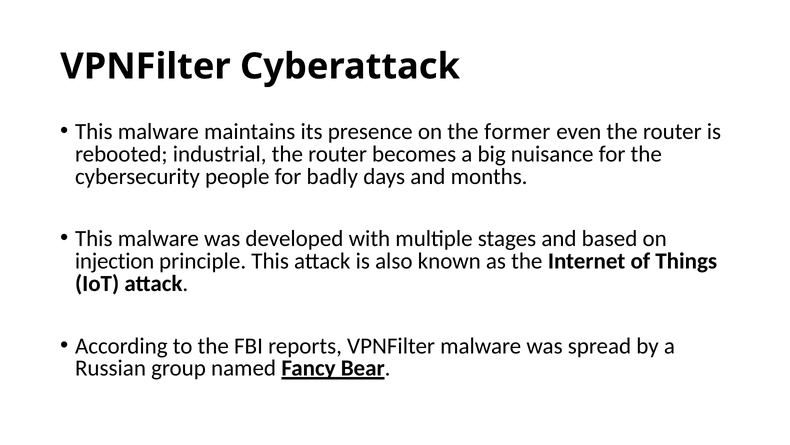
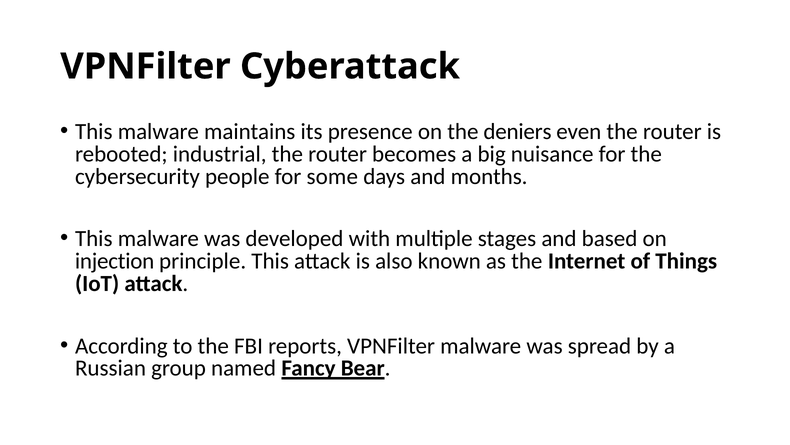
former: former -> deniers (517, 132)
badly: badly -> some (332, 176)
